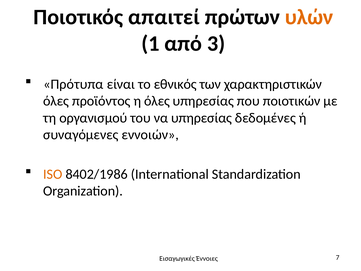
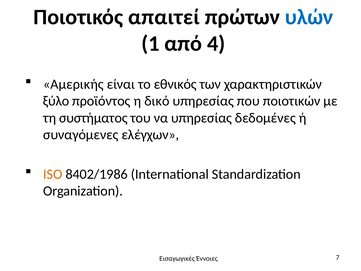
υλών colour: orange -> blue (309, 17)
3: 3 -> 4 (216, 44)
Πρότυπα: Πρότυπα -> Αμερικής (73, 84)
όλες: όλες -> ξύλο (56, 101)
η όλες: όλες -> δικό (157, 101)
οργανισμού: οργανισμού -> συστήματος (93, 118)
εννοιών: εννοιών -> ελέγχων (150, 135)
